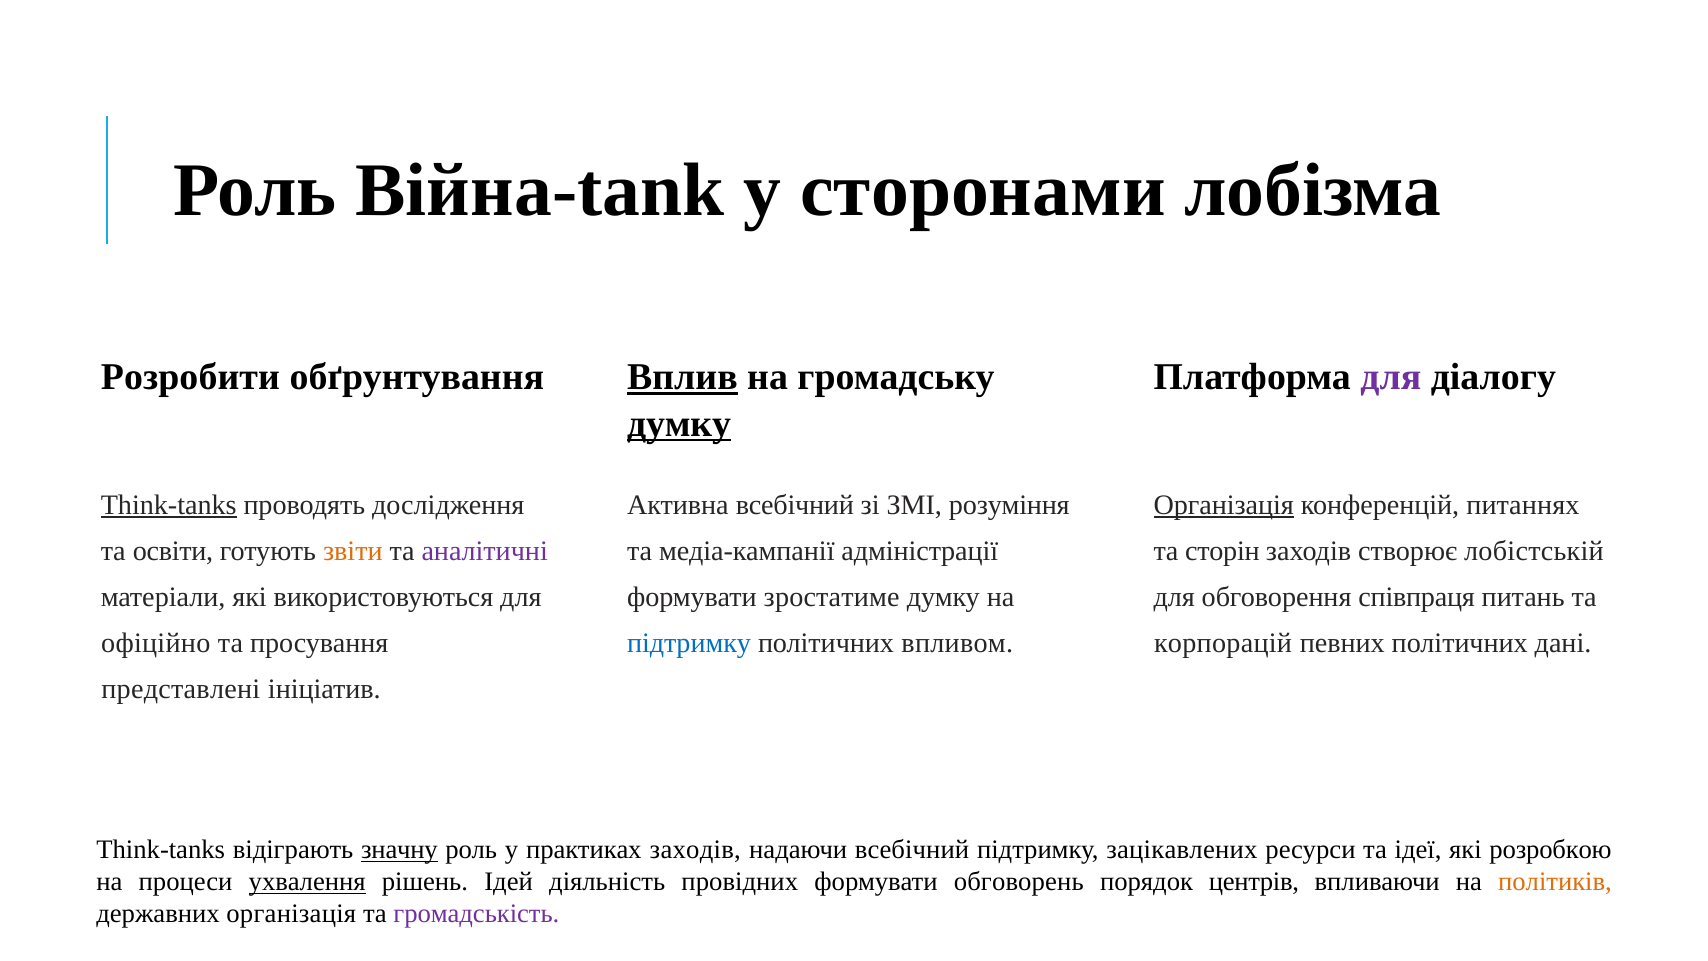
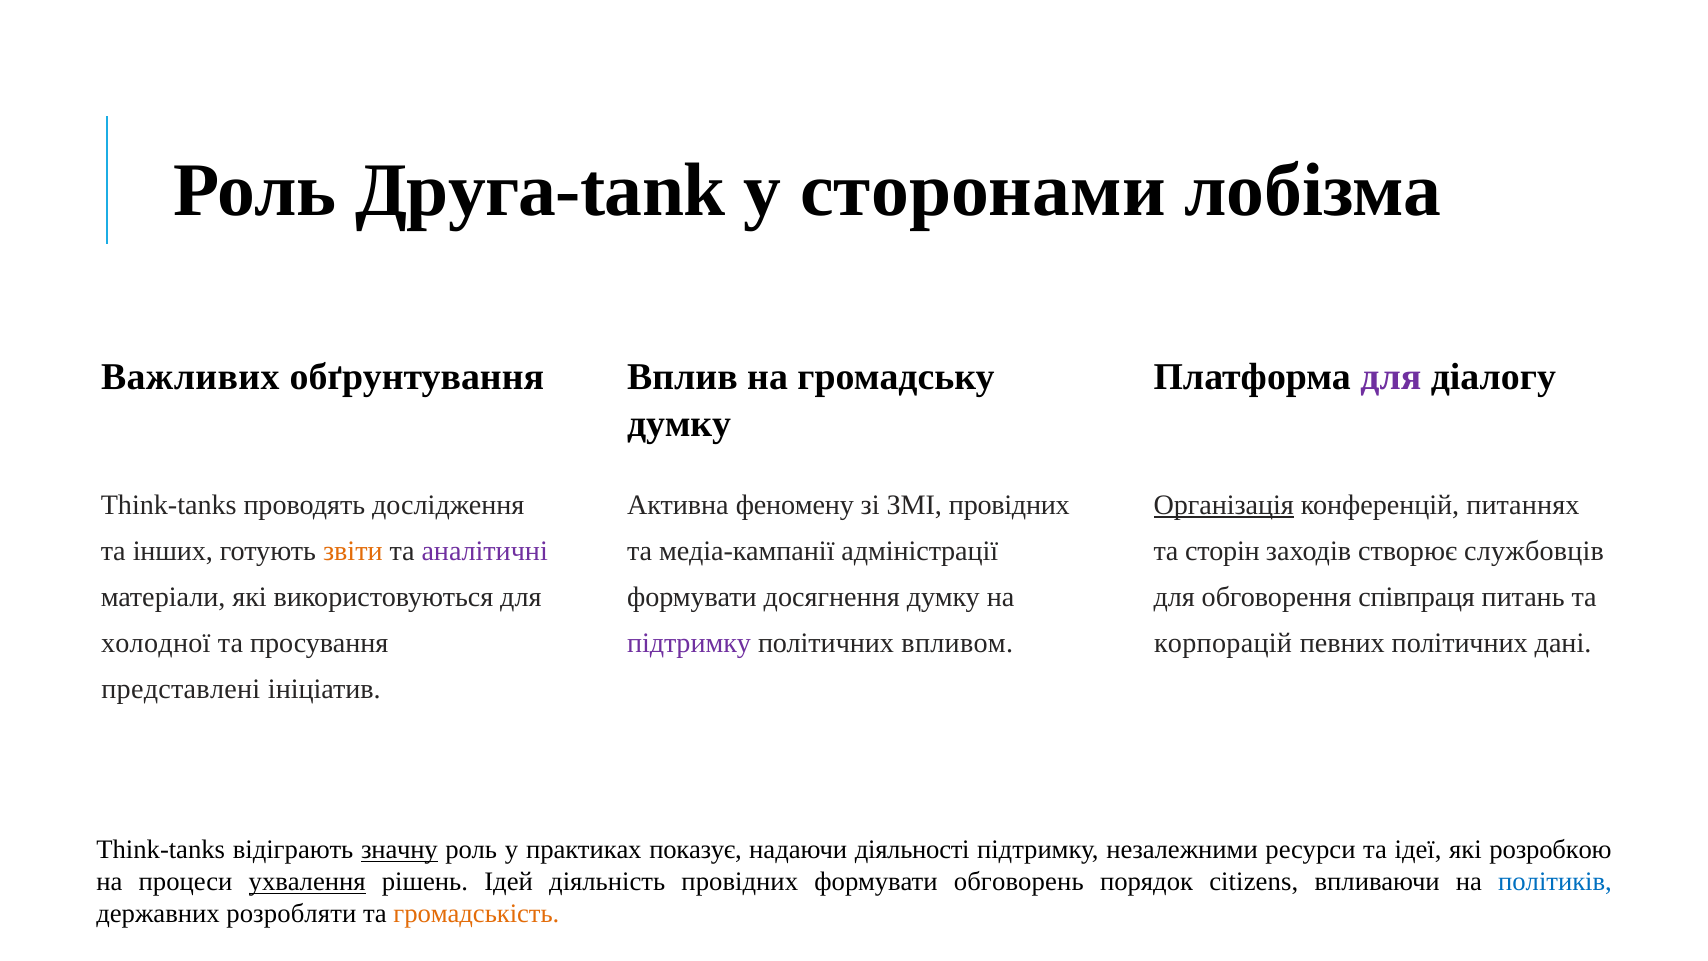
Війна-tank: Війна-tank -> Друга-tank (540, 191)
Розробити: Розробити -> Важливих (190, 377)
Вплив underline: present -> none (682, 377)
думку underline: present -> none (679, 424)
Think-tanks underline: present -> none (169, 505)
Активна всебічний: всебічний -> феномену (795, 505)
ЗМІ розуміння: розуміння -> провідних (1009, 505)
освіти: освіти -> інших (173, 551)
лобістській: лобістській -> службовців (1534, 551)
зростатиме: зростатиме -> досягнення (832, 597)
офіційно: офіційно -> холодної (156, 643)
підтримку colour: blue -> purple (689, 643)
практиках заходів: заходів -> показує (696, 850)
надаючи всебічний: всебічний -> діяльності (912, 850)
зацікавлених: зацікавлених -> незалежними (1182, 850)
центрів: центрів -> citizens (1254, 882)
політиків colour: orange -> blue (1555, 882)
державних організація: організація -> розробляти (291, 914)
громадськість colour: purple -> orange (476, 914)
